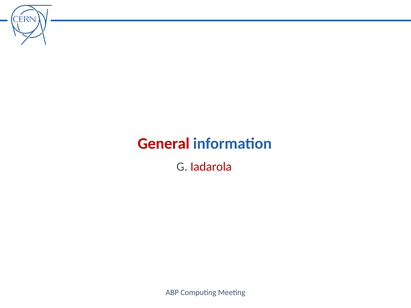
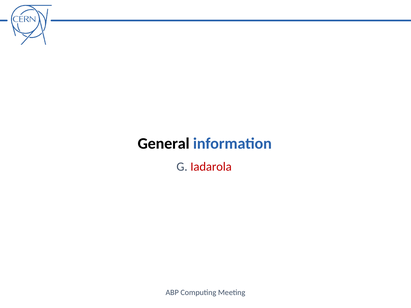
General colour: red -> black (164, 144)
